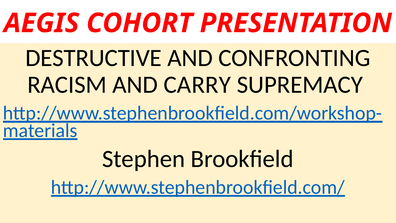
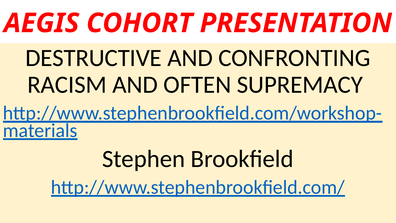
CARRY: CARRY -> OFTEN (197, 85)
